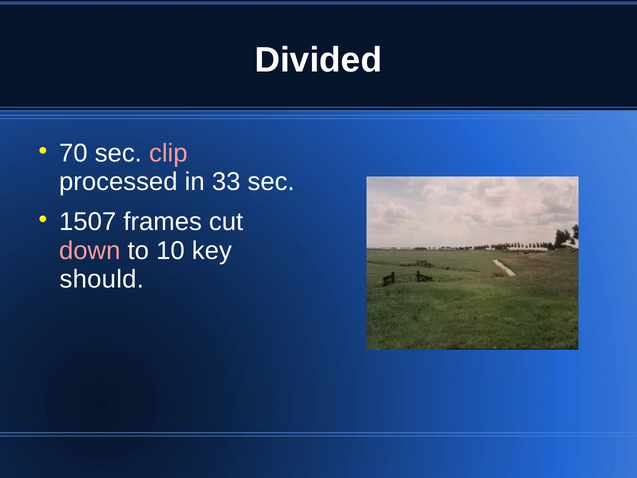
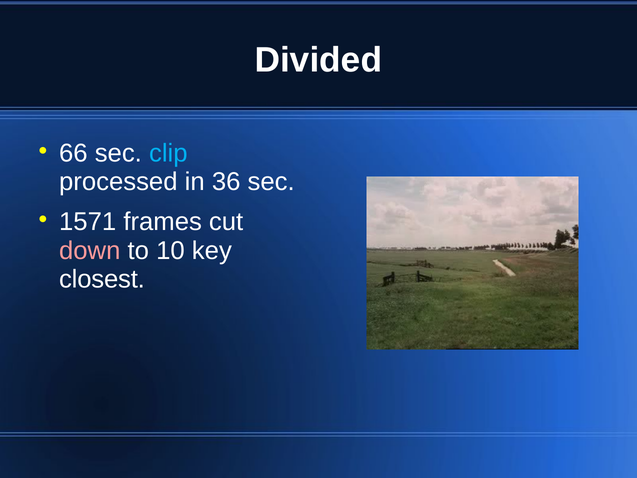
70: 70 -> 66 (73, 153)
clip colour: pink -> light blue (168, 153)
33: 33 -> 36 (226, 182)
1507: 1507 -> 1571 (88, 222)
should: should -> closest (102, 279)
